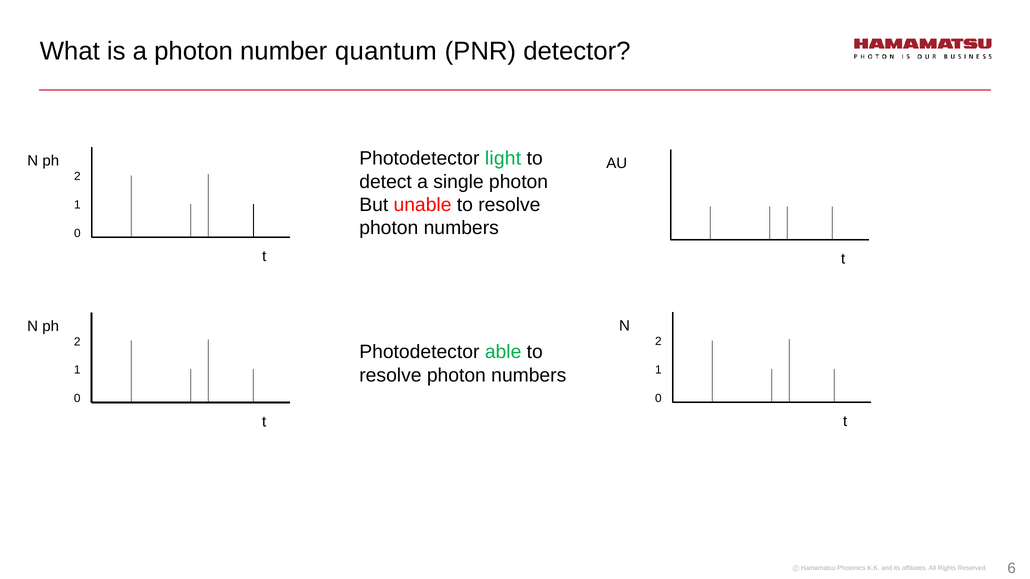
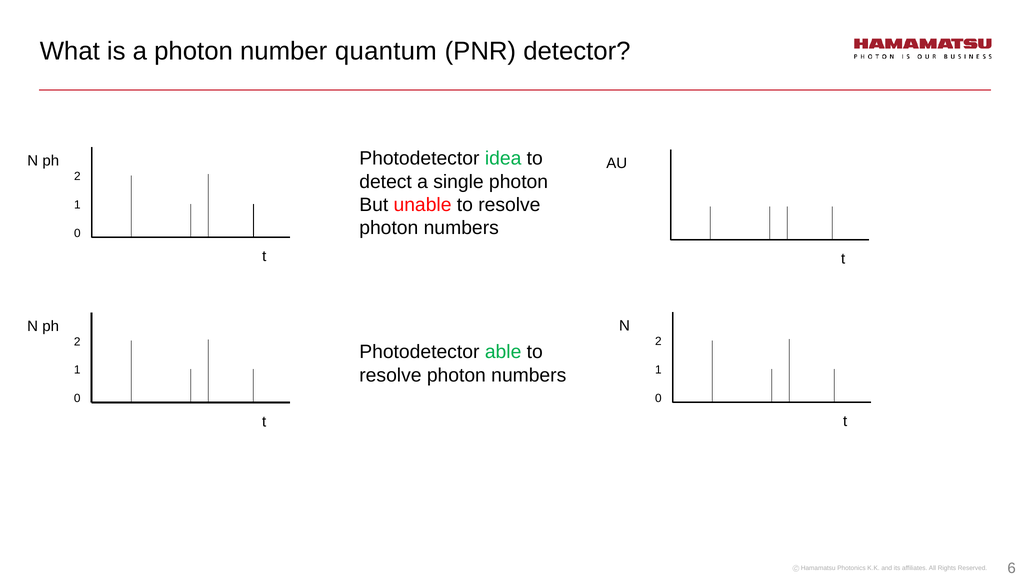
light: light -> idea (503, 159)
